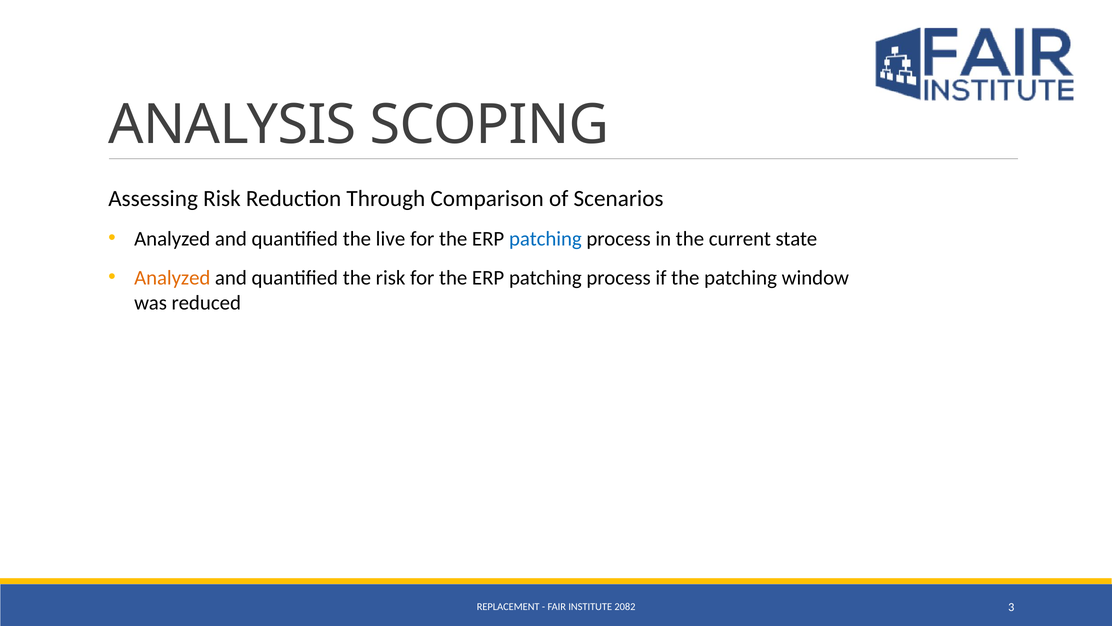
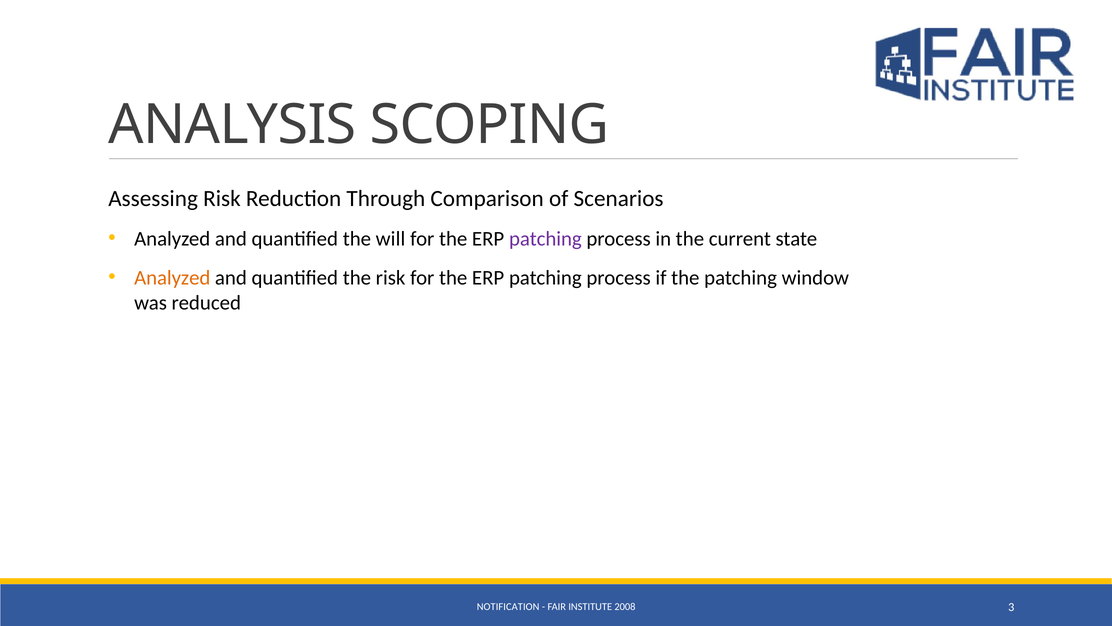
live: live -> will (391, 238)
patching colour: blue -> purple (545, 238)
REPLACEMENT: REPLACEMENT -> NOTIFICATION (508, 606)
2082: 2082 -> 2008 (625, 606)
